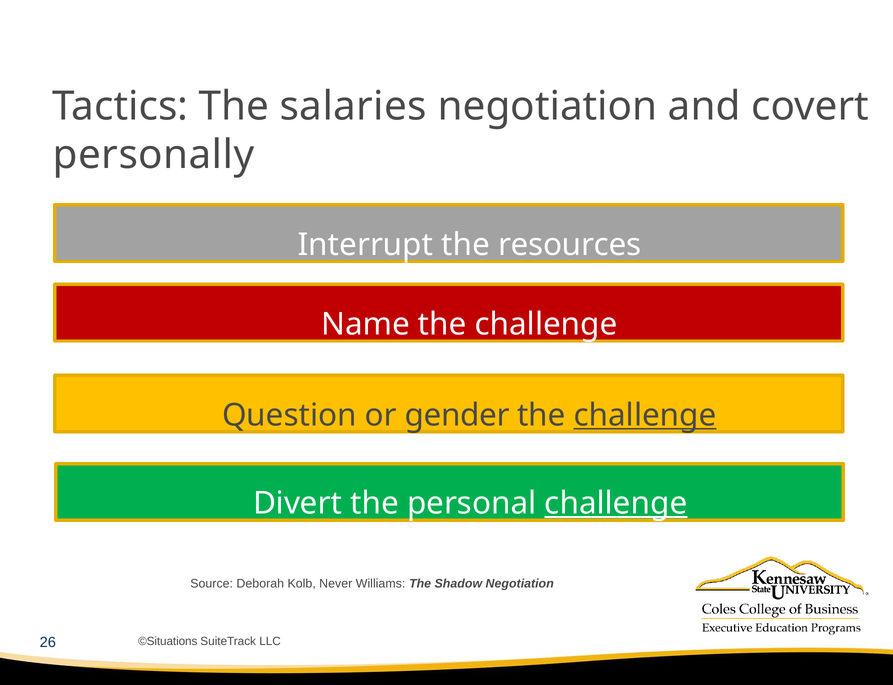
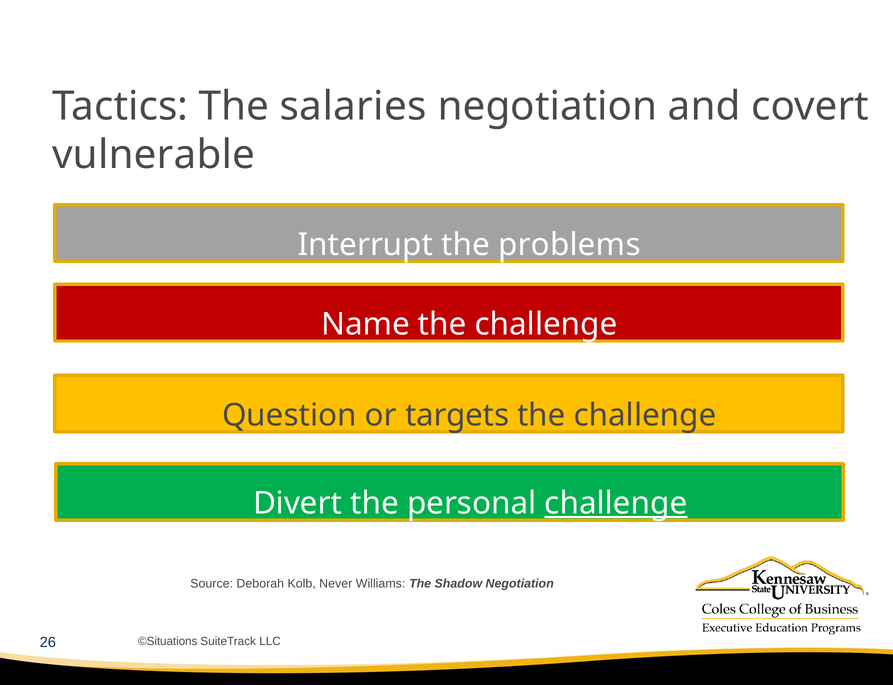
personally: personally -> vulnerable (154, 155)
resources: resources -> problems (569, 245)
gender: gender -> targets (457, 416)
challenge underline: present -> none (645, 416)
